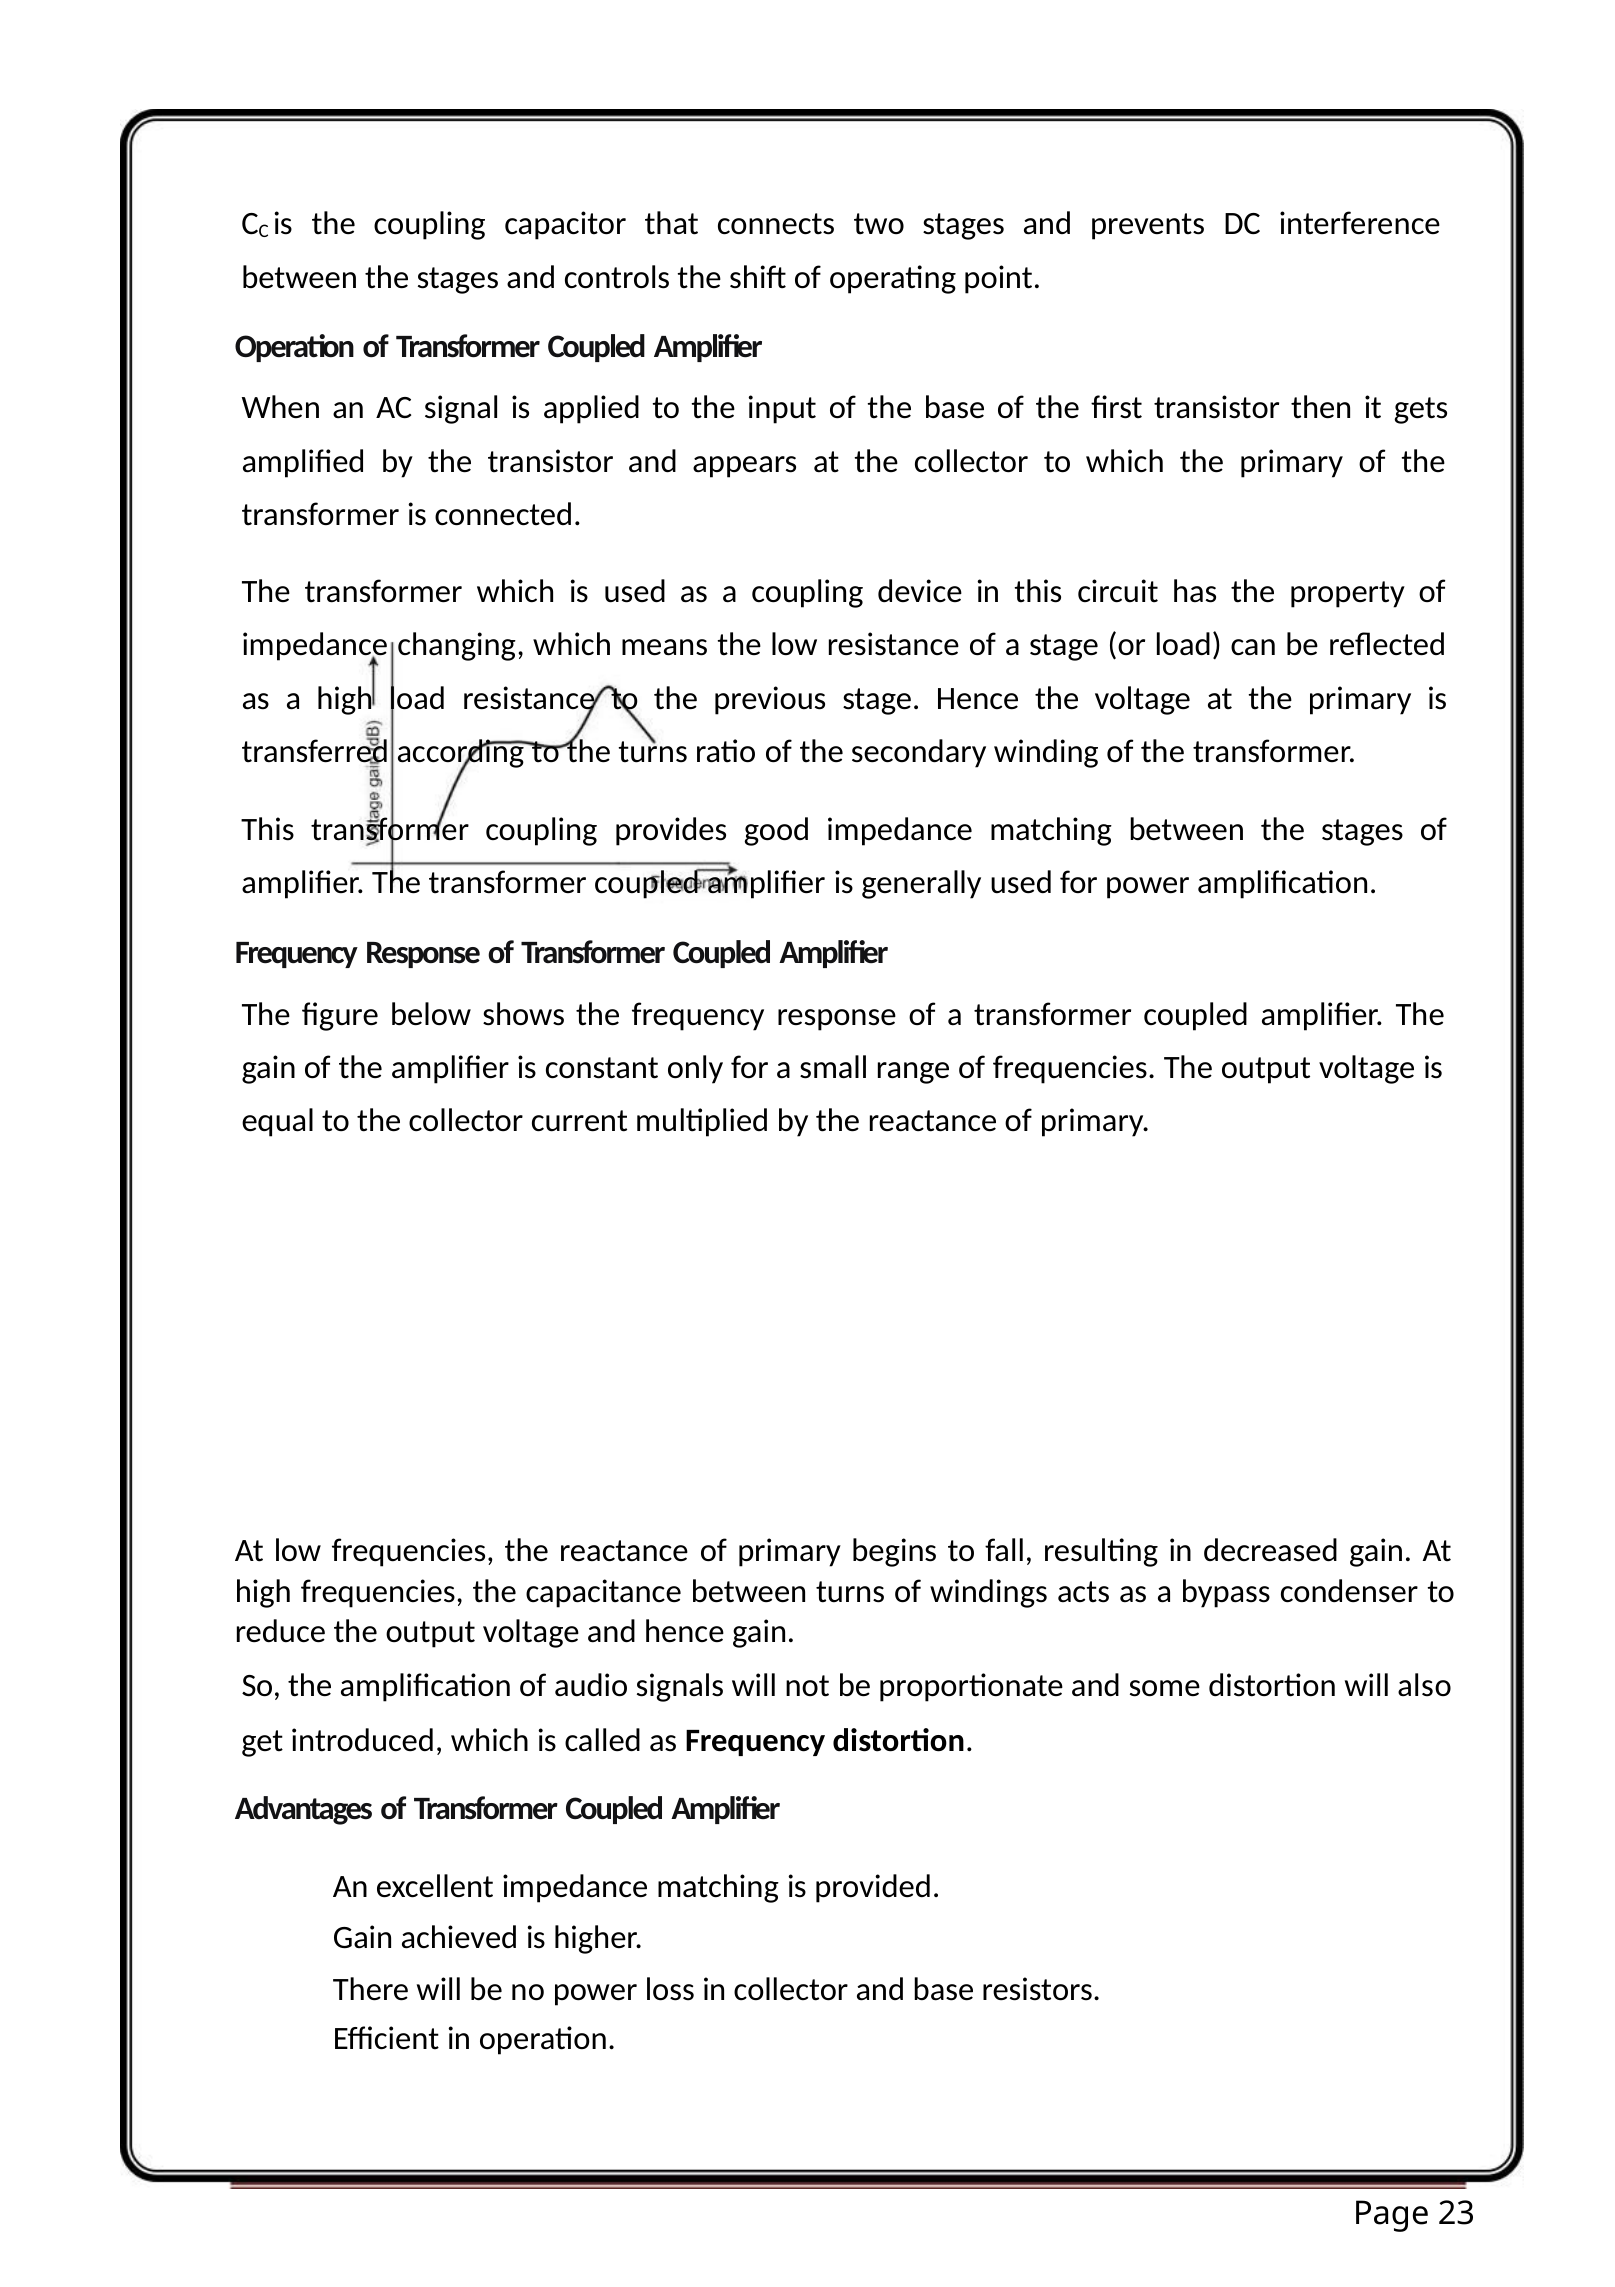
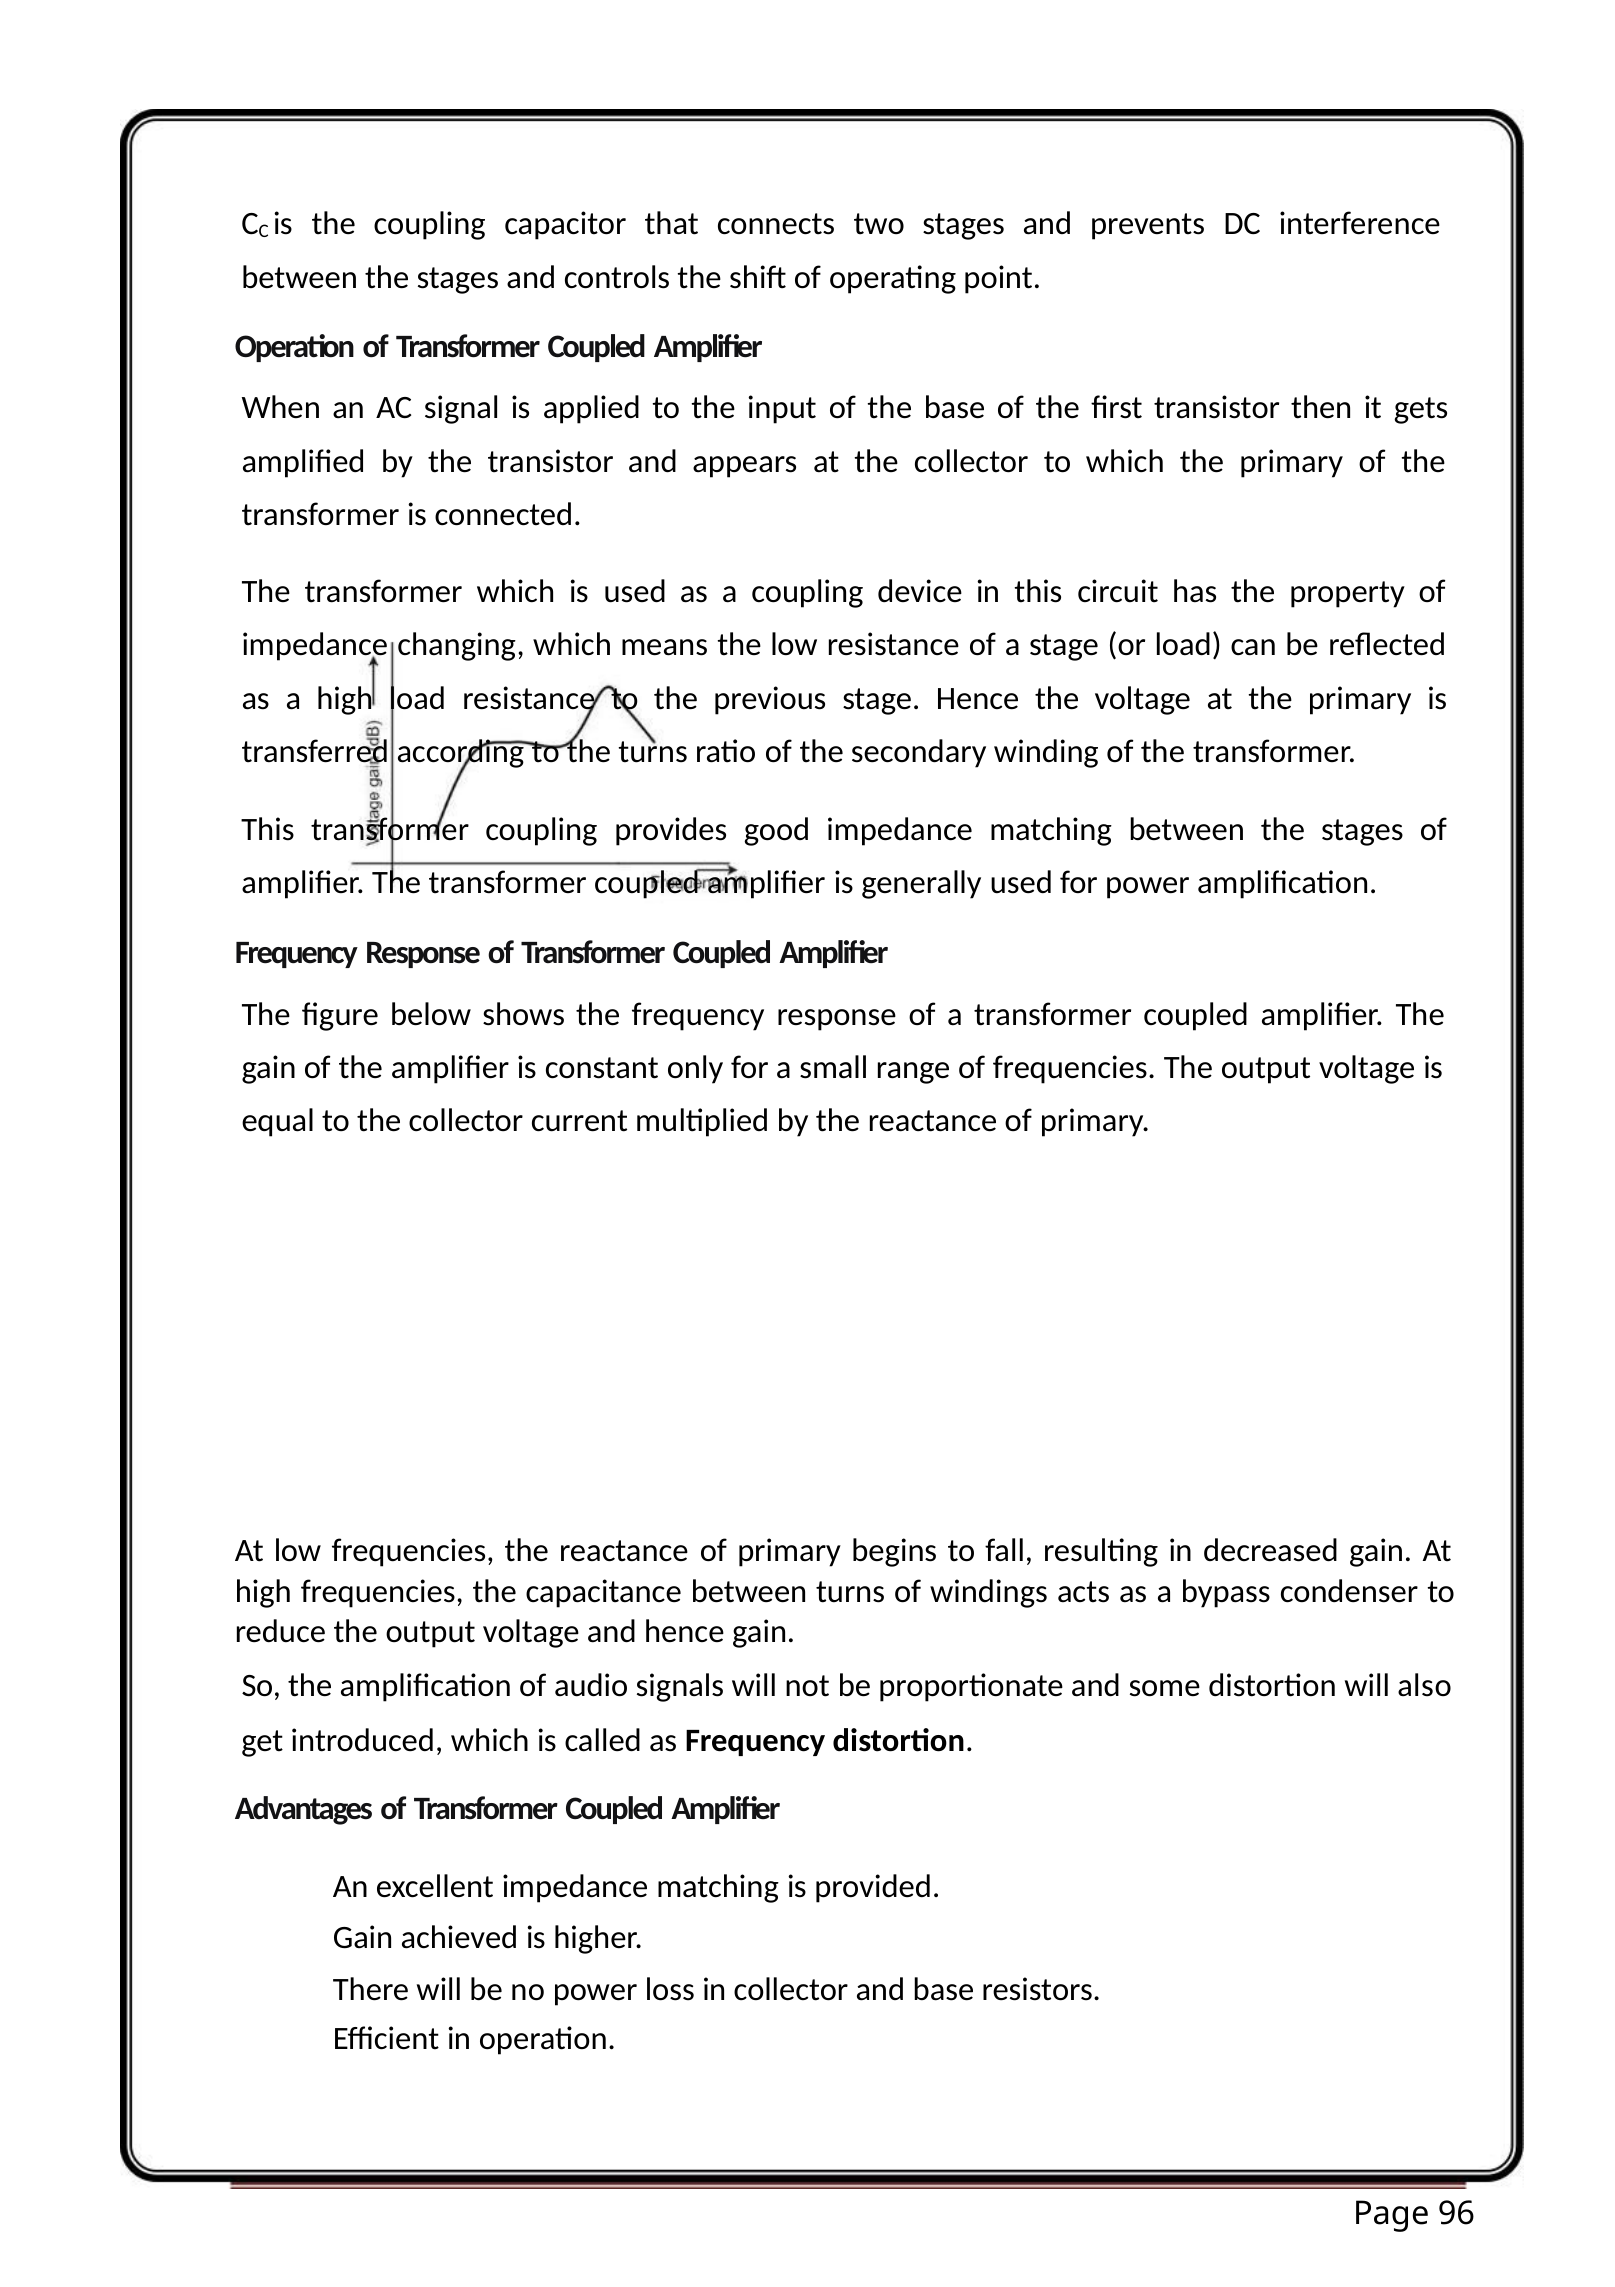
23: 23 -> 96 (1457, 2213)
